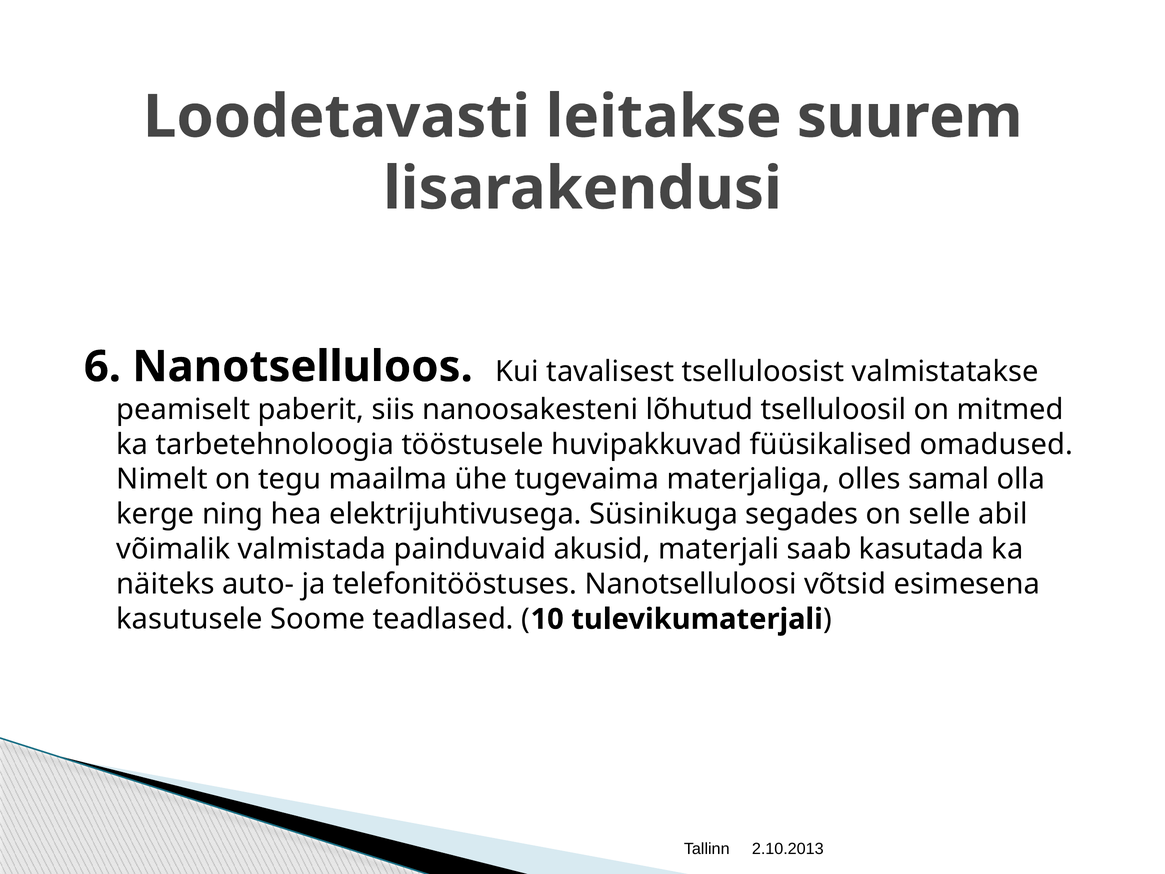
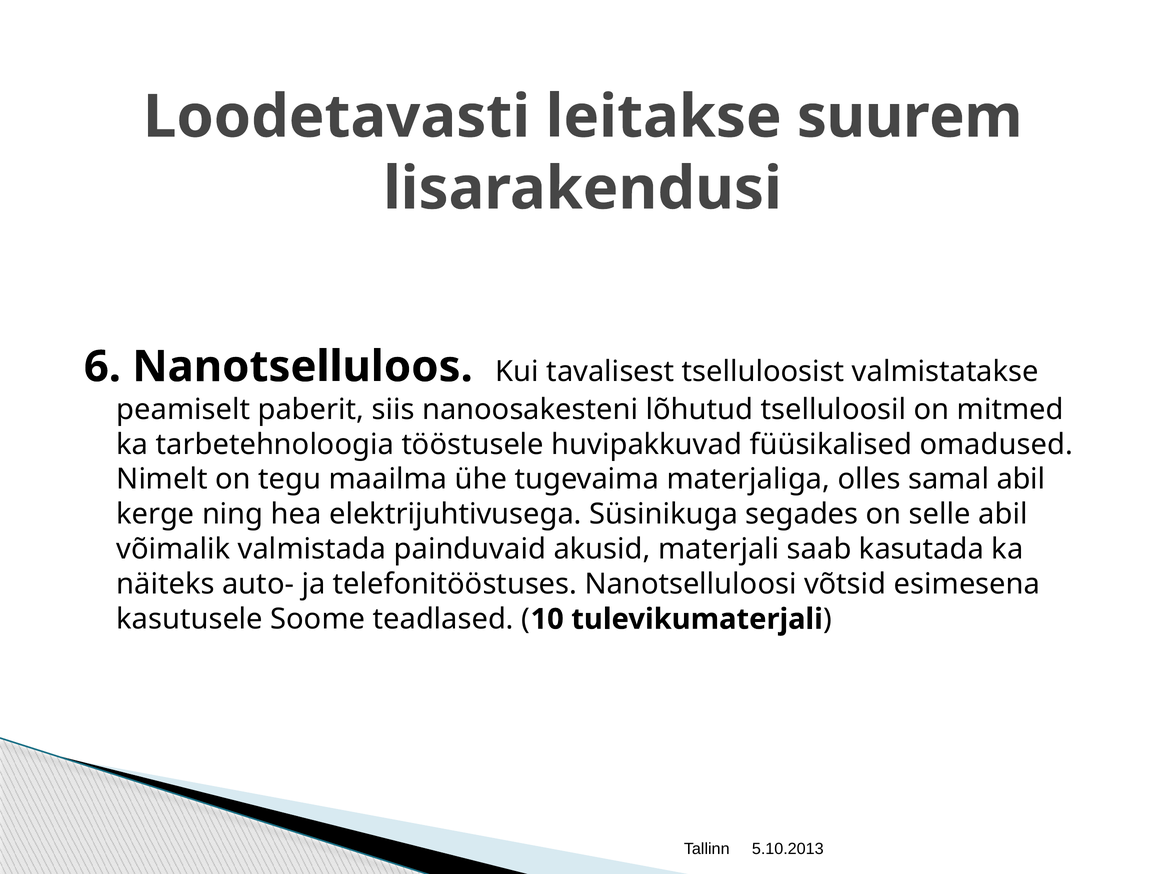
samal olla: olla -> abil (1021, 479)
2.10.2013: 2.10.2013 -> 5.10.2013 (788, 849)
